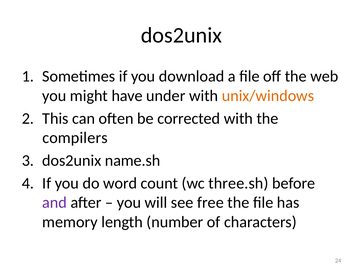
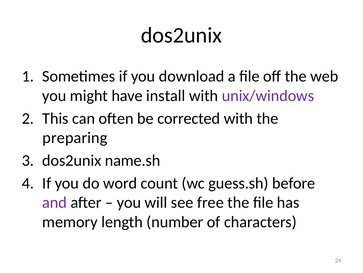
under: under -> install (166, 96)
unix/windows colour: orange -> purple (268, 96)
compilers: compilers -> preparing (75, 137)
three.sh: three.sh -> guess.sh (239, 183)
